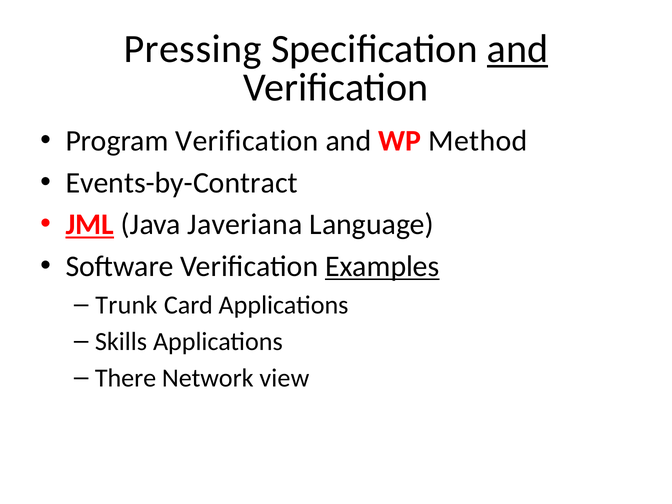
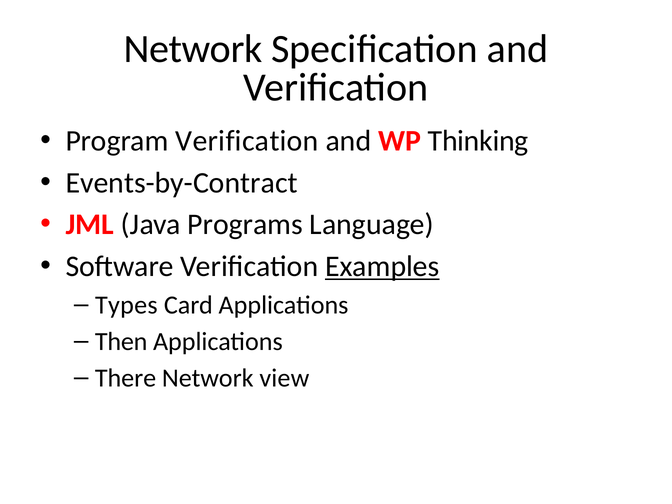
Pressing: Pressing -> Network (193, 49)
and underline: present -> none (517, 49)
Method: Method -> Thinking (478, 141)
JML underline: present -> none (90, 225)
Javeriana: Javeriana -> Programs (245, 225)
Trunk: Trunk -> Types (126, 305)
Skills: Skills -> Then (121, 342)
